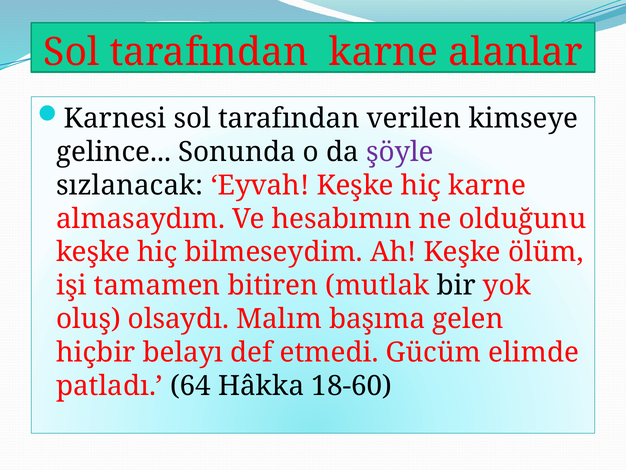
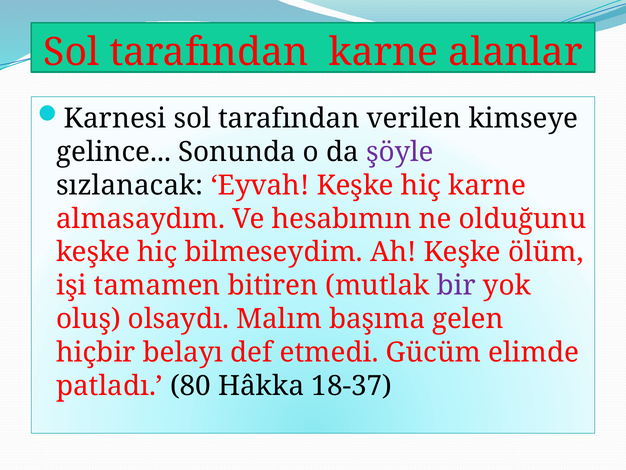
bir colour: black -> purple (456, 285)
64: 64 -> 80 (191, 386)
18-60: 18-60 -> 18-37 (352, 386)
